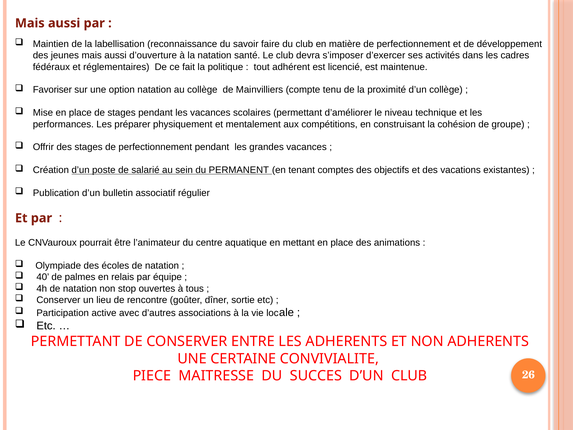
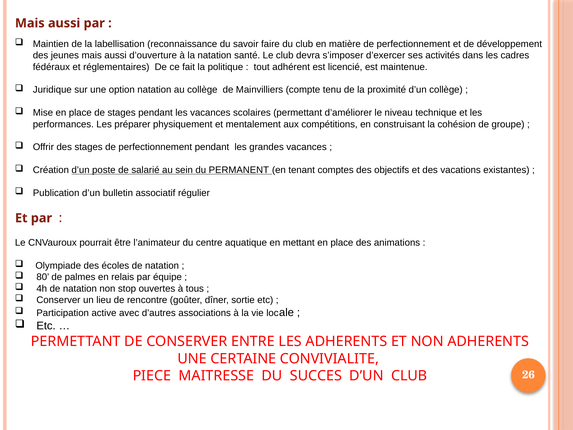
Favoriser: Favoriser -> Juridique (52, 90)
40: 40 -> 80 (43, 277)
